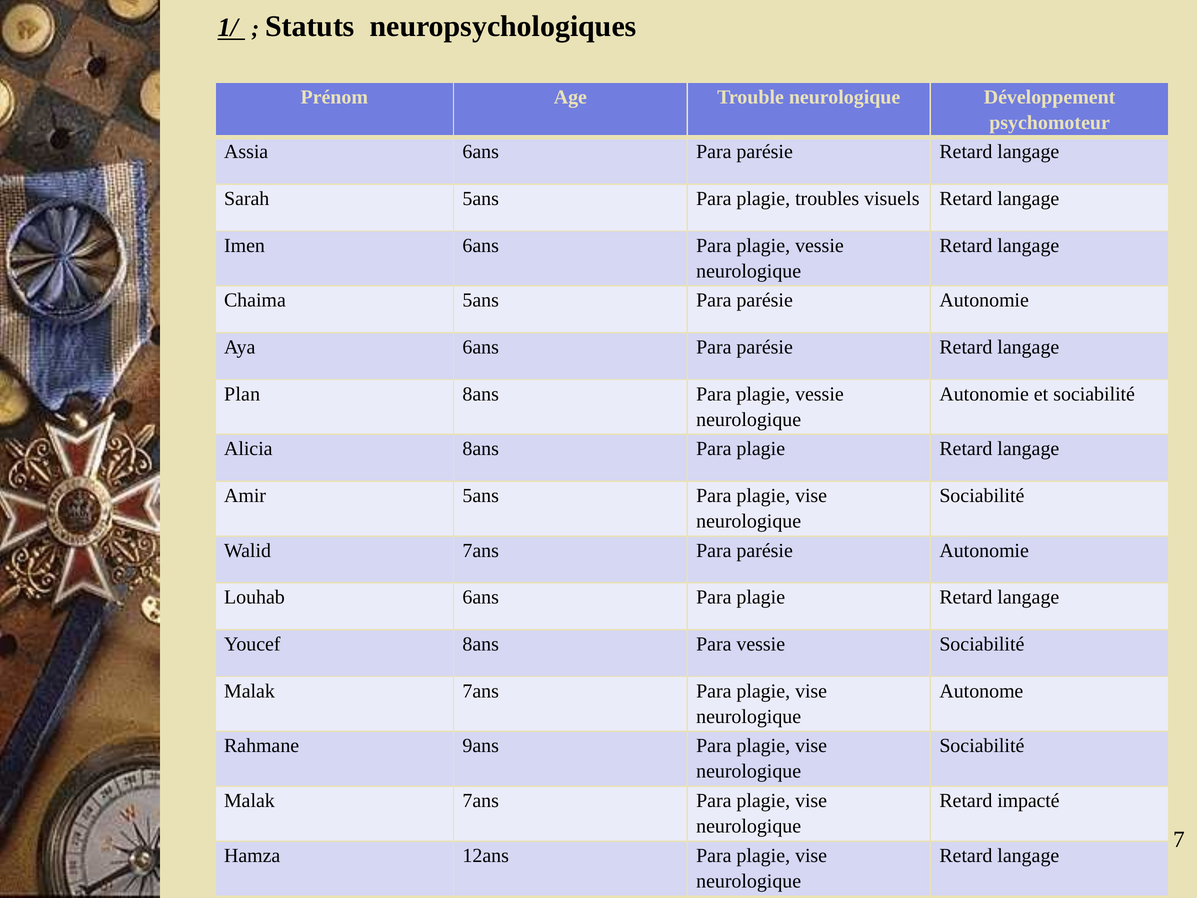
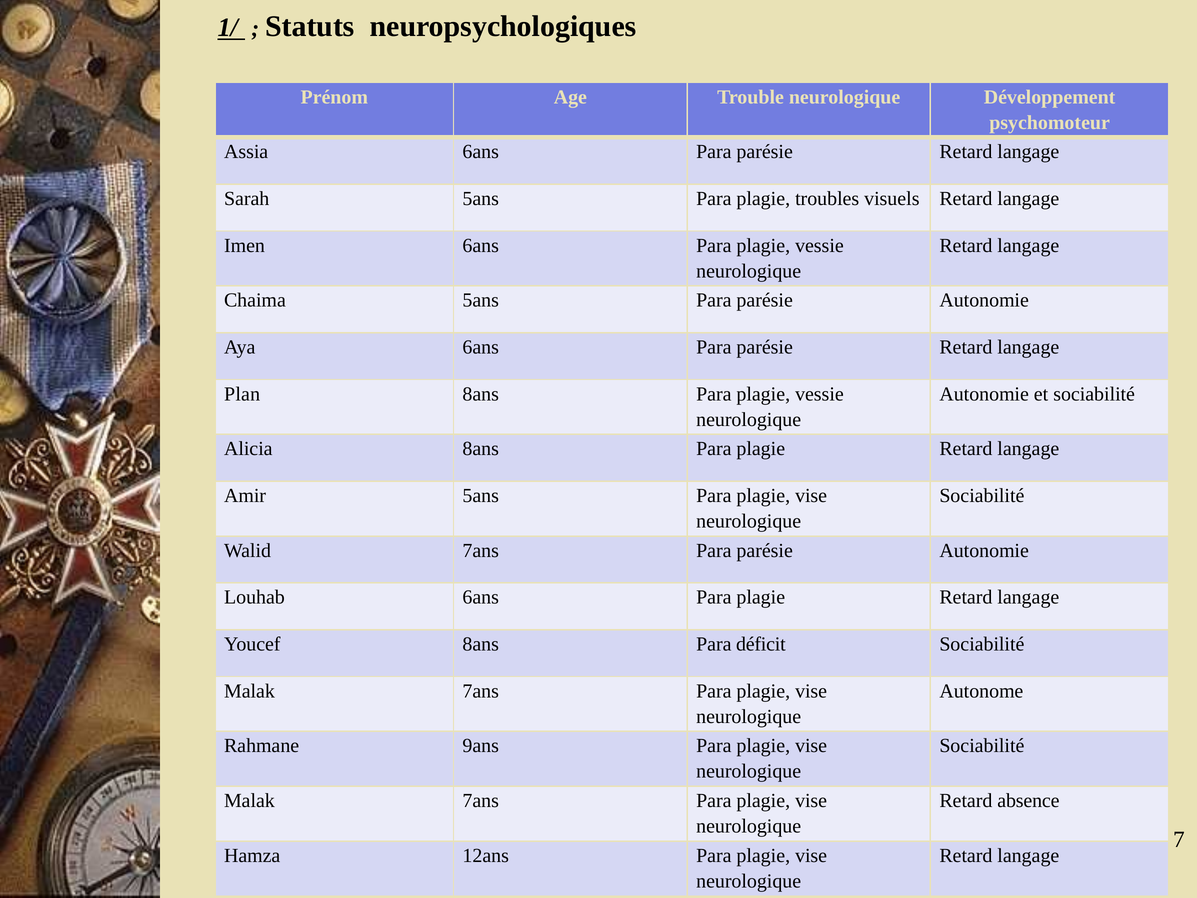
Para vessie: vessie -> déficit (761, 644)
impacté: impacté -> absence (1028, 801)
